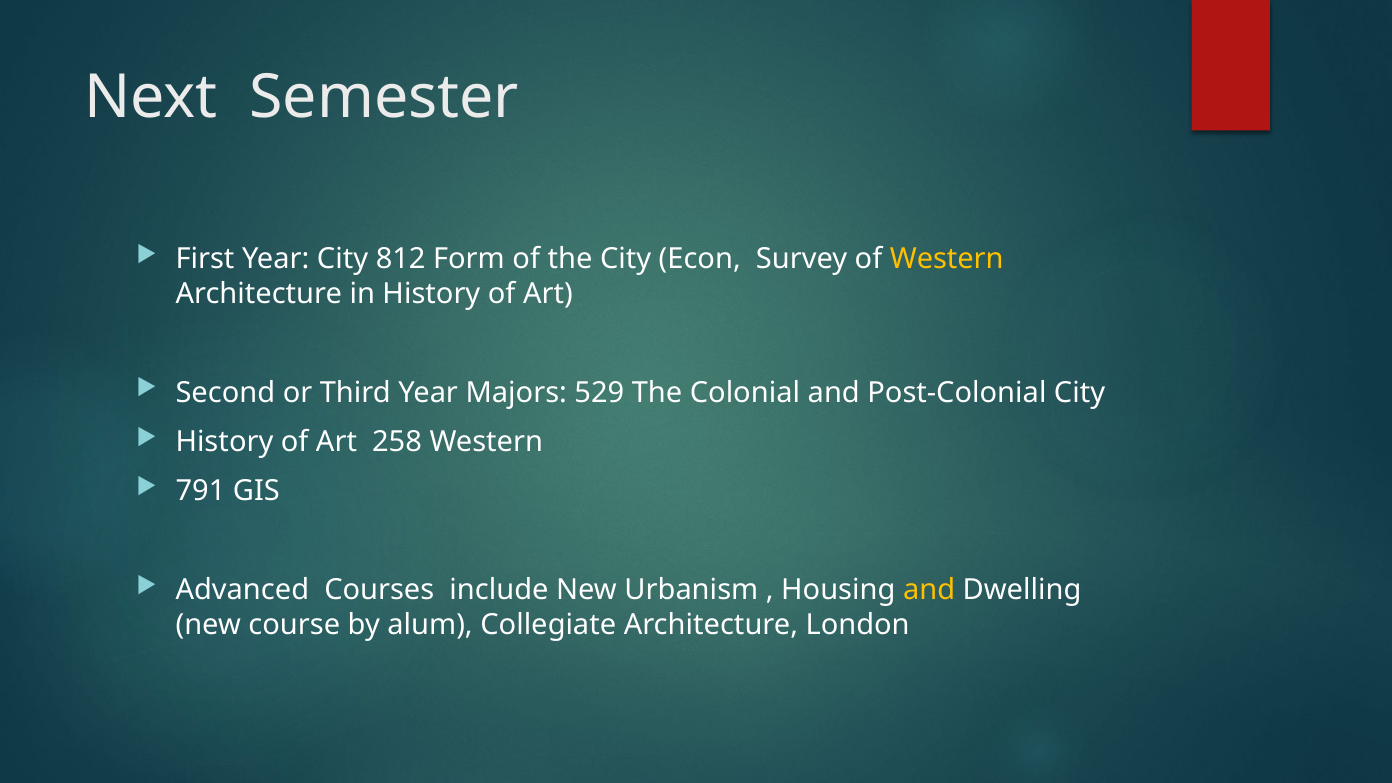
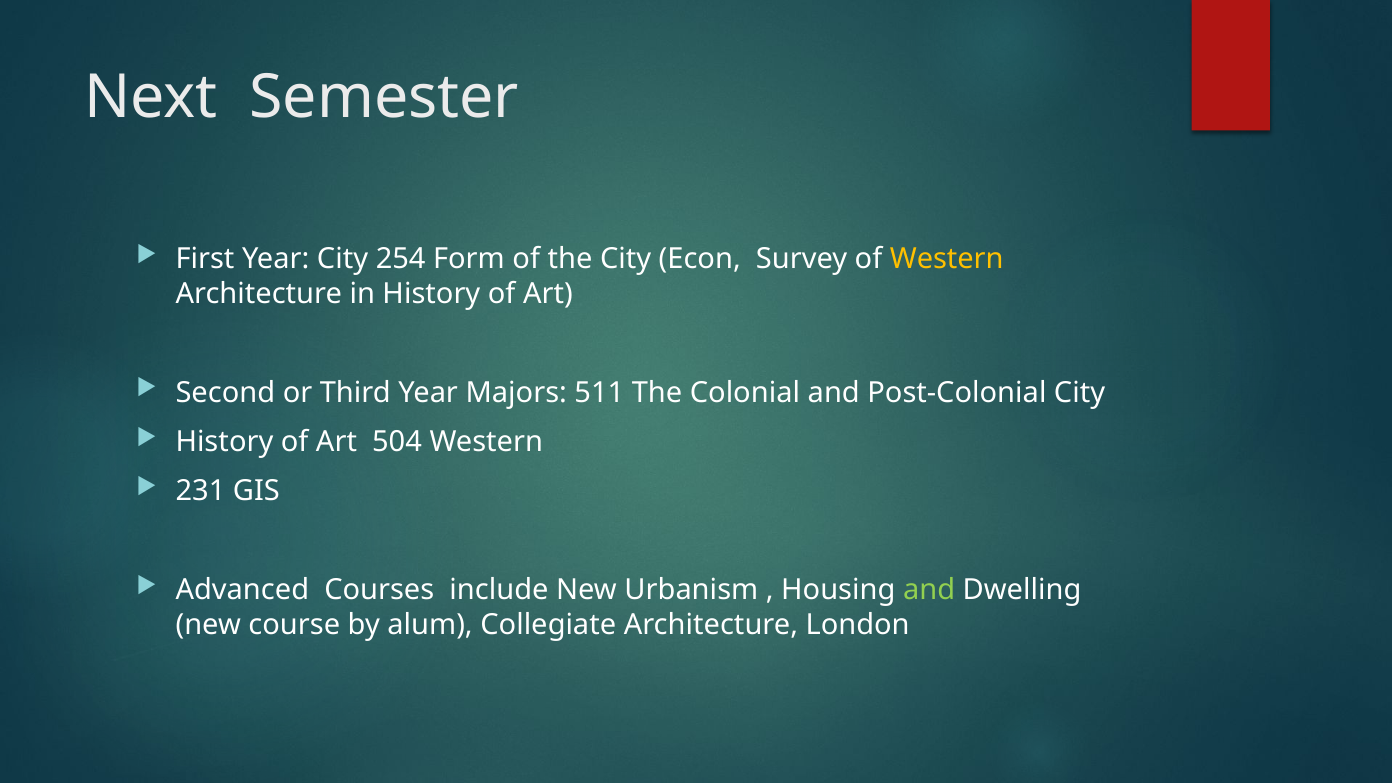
812: 812 -> 254 (401, 259)
529: 529 -> 511 (599, 393)
258: 258 -> 504 (397, 442)
791: 791 -> 231 (201, 491)
and colour: yellow -> light green (929, 590)
